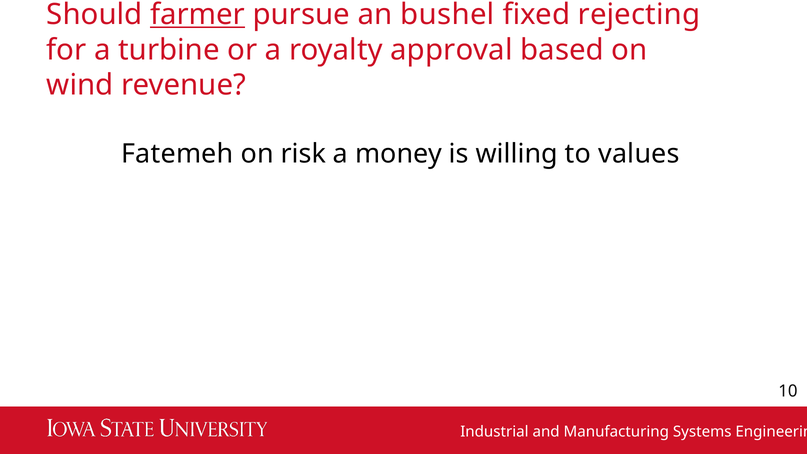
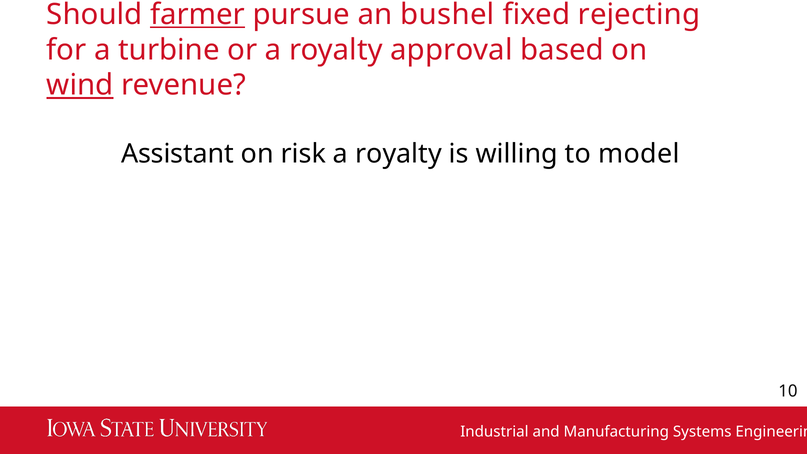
wind underline: none -> present (80, 85)
Fatemeh: Fatemeh -> Assistant (178, 154)
risk a money: money -> royalty (399, 154)
values: values -> model (639, 154)
